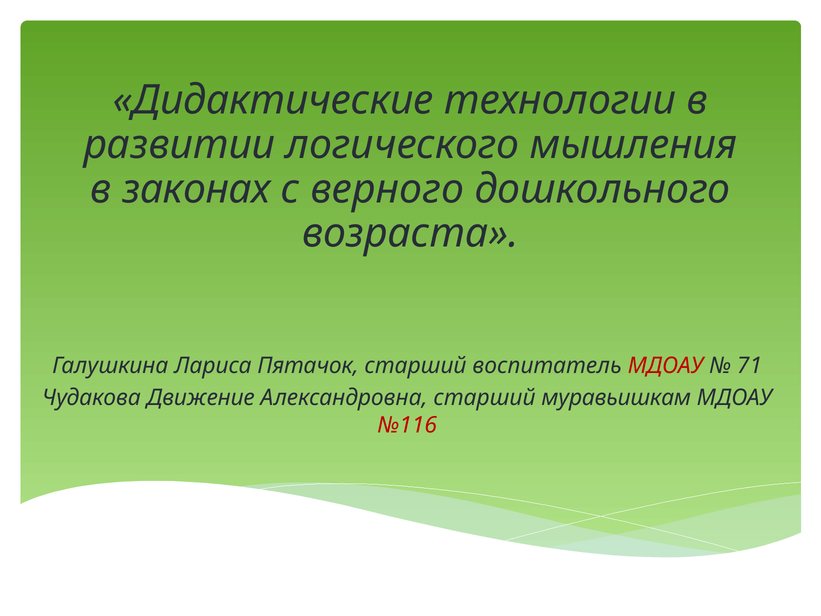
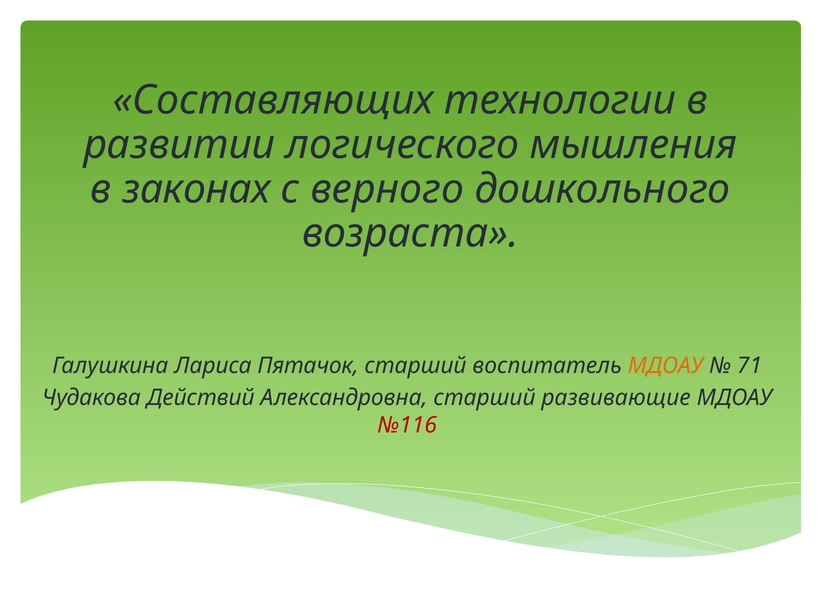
Дидактические: Дидактические -> Составляющих (273, 100)
МДОАУ colour: red -> orange (666, 366)
Движение: Движение -> Действий (201, 398)
муравьишкам: муравьишкам -> развивающие (616, 398)
